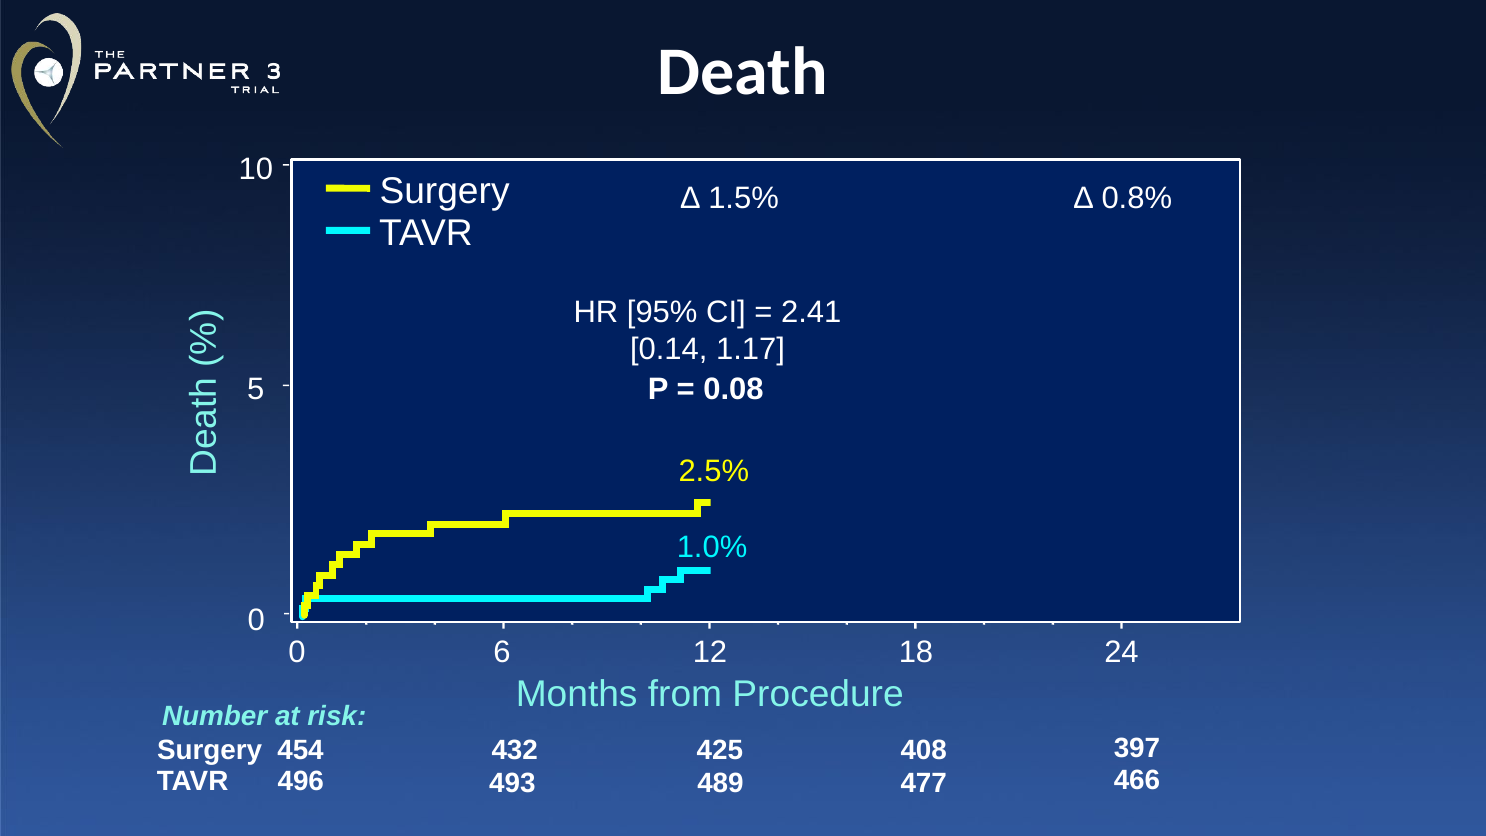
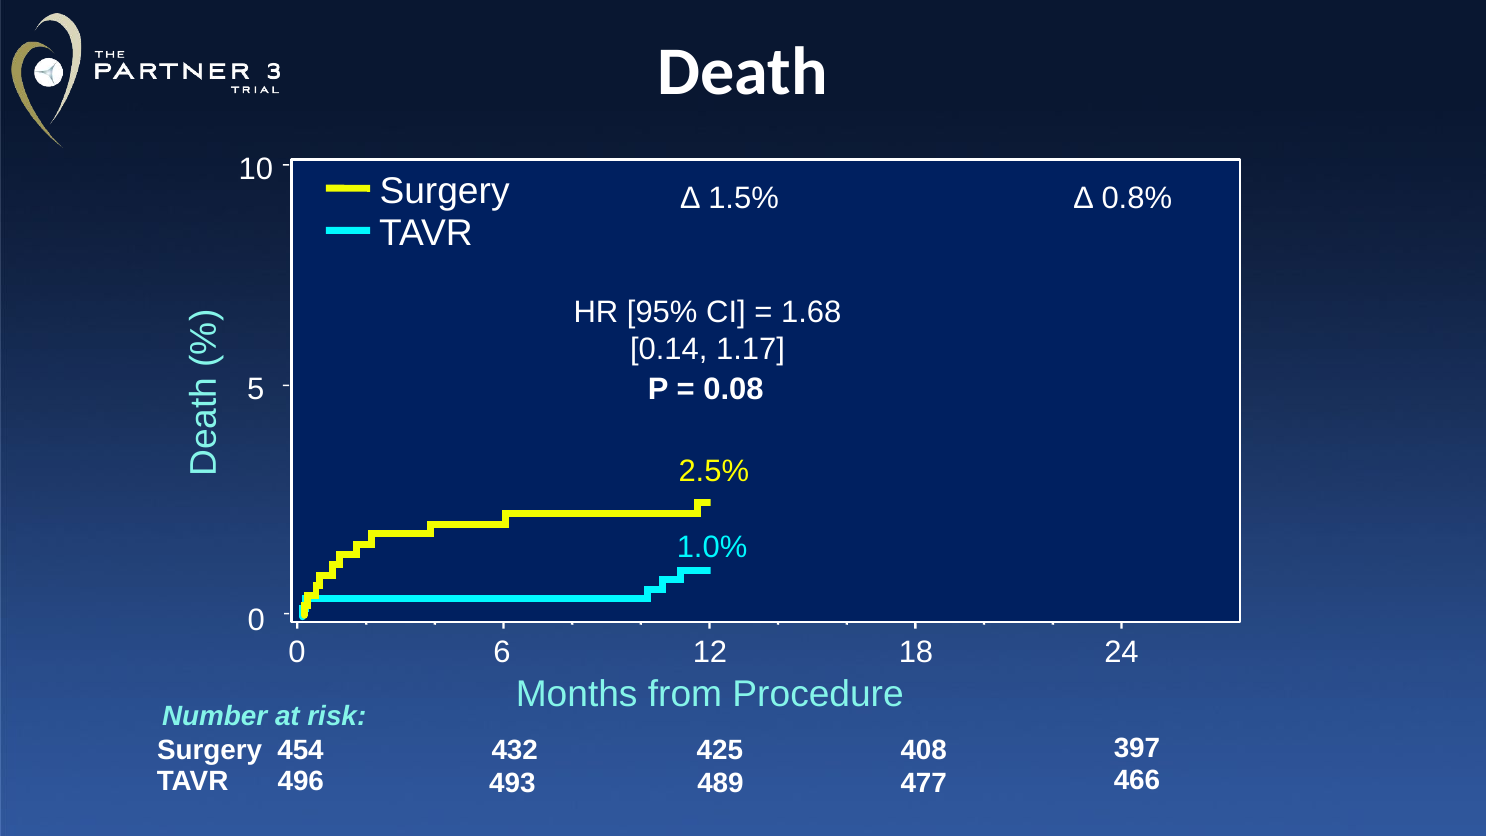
2.41: 2.41 -> 1.68 (811, 312)
